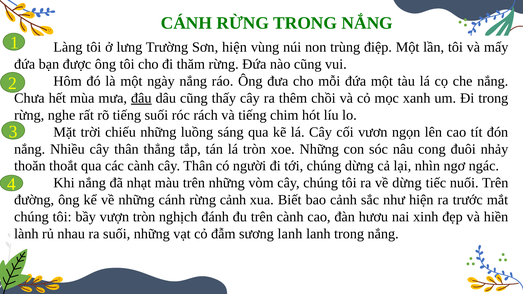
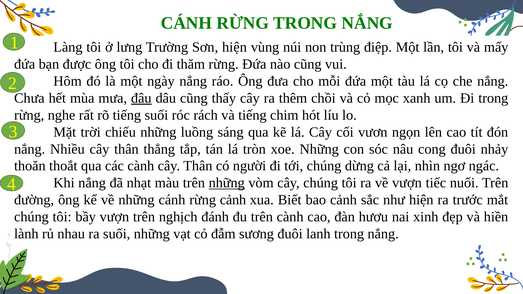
những underline: none -> present (227, 183)
về dừng: dừng -> vượn (407, 183)
vượn tròn: tròn -> trên (144, 217)
sương lanh: lanh -> đuôi (290, 234)
